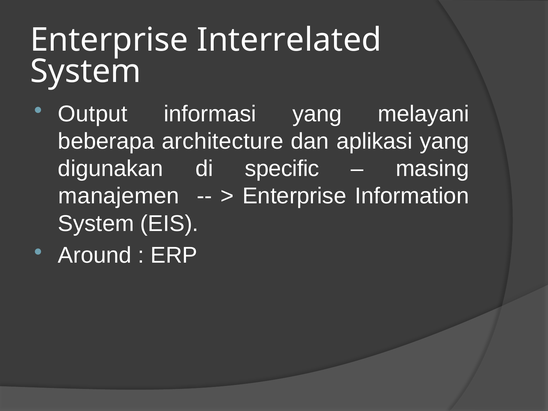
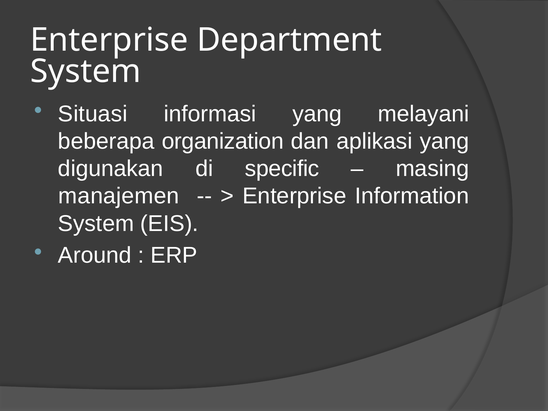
Interrelated: Interrelated -> Department (289, 40)
Output: Output -> Situasi (93, 114)
architecture: architecture -> organization (223, 141)
